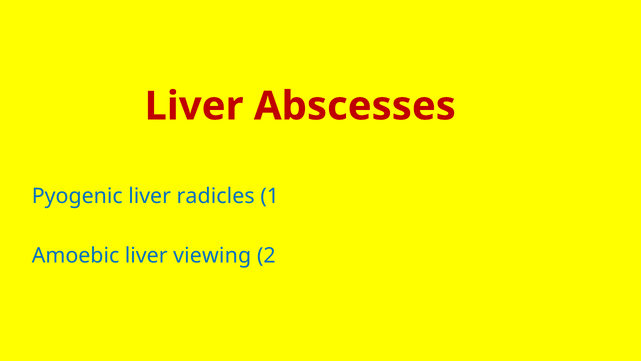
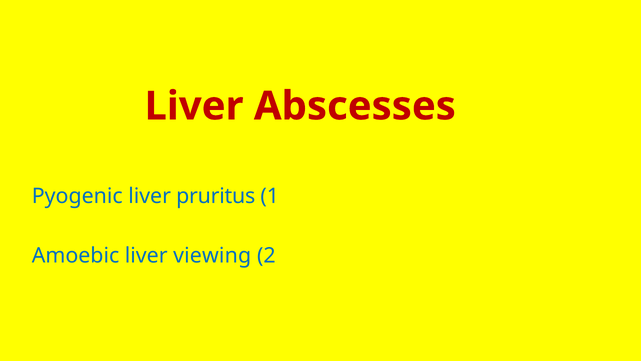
radicles: radicles -> pruritus (216, 196)
